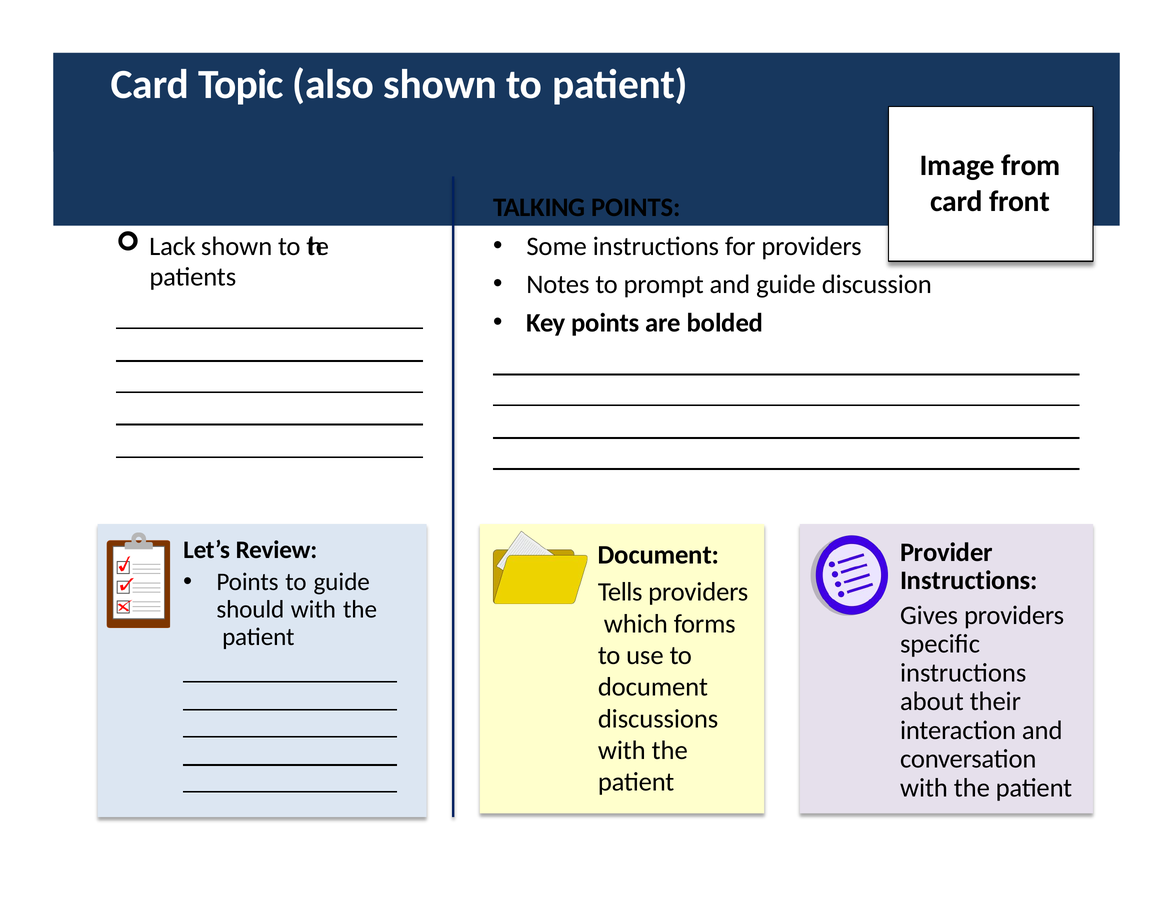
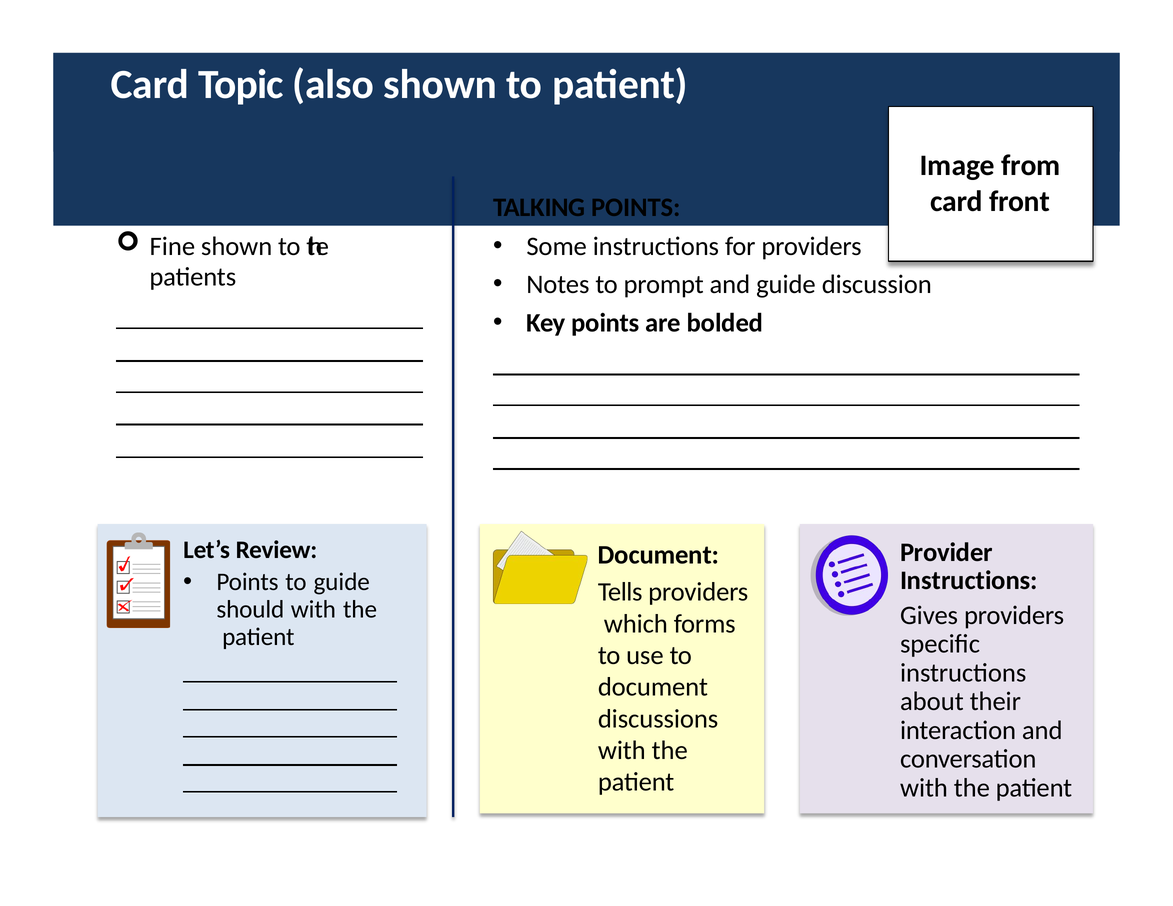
Lack: Lack -> Fine (172, 246)
